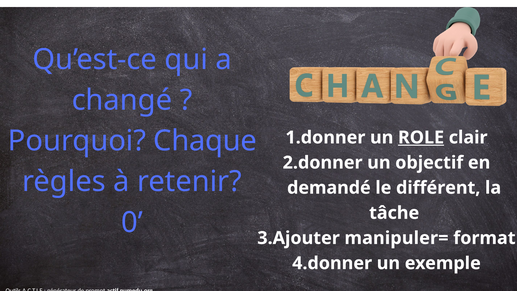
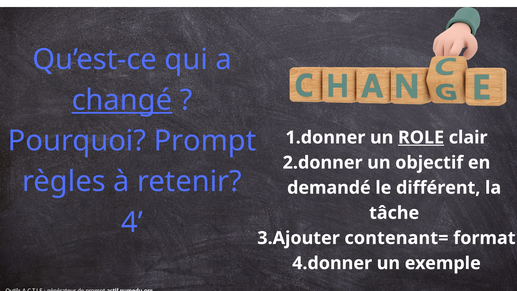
changé underline: none -> present (122, 100)
Pourquoi Chaque: Chaque -> Prompt (205, 141)
0: 0 -> 4 (132, 222)
manipuler=: manipuler= -> contenant= (396, 238)
